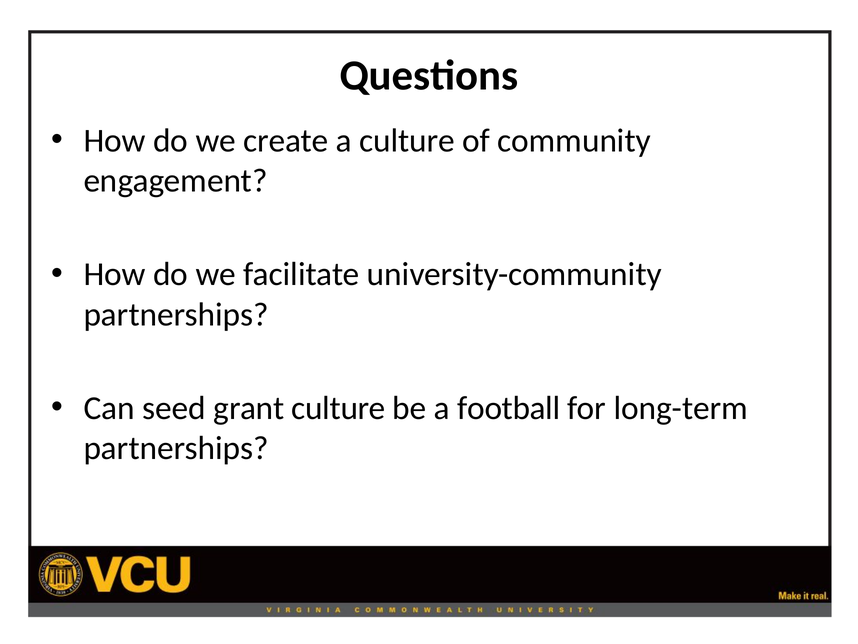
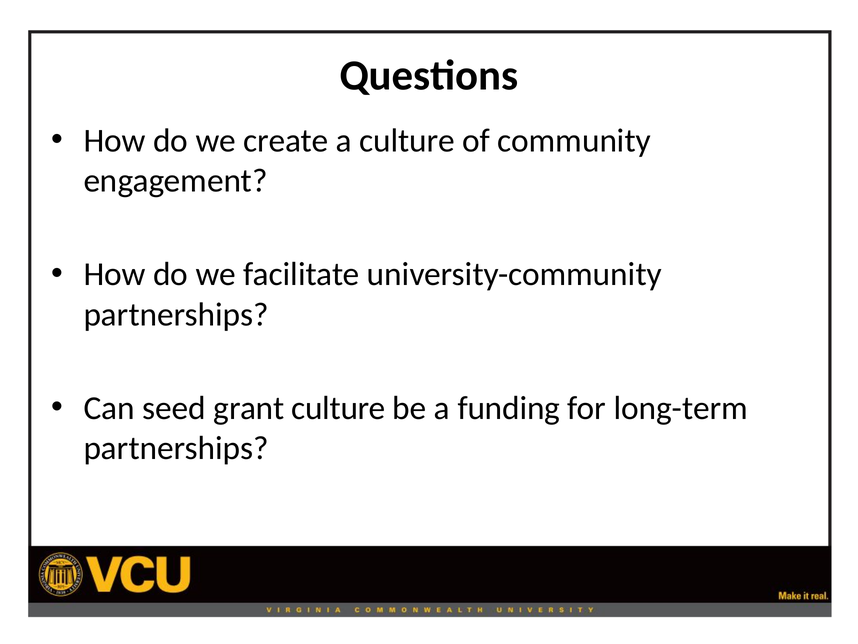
football: football -> funding (509, 408)
